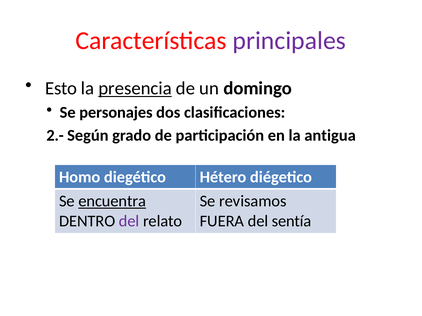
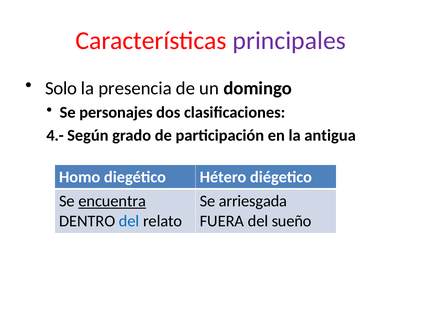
Esto: Esto -> Solo (61, 89)
presencia underline: present -> none (135, 89)
2.-: 2.- -> 4.- (55, 136)
revisamos: revisamos -> arriesgada (253, 201)
del colour: purple -> blue (129, 222)
sentía: sentía -> sueño (292, 222)
